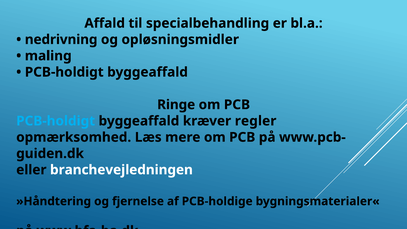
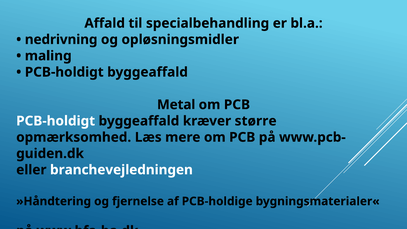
Ringe: Ringe -> Metal (176, 105)
PCB-holdigt colour: light blue -> white (56, 121)
regler: regler -> større (256, 121)
